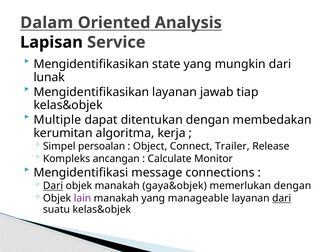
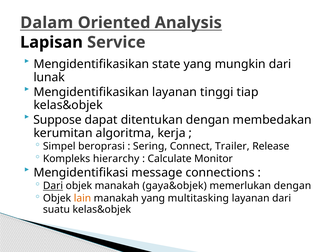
jawab: jawab -> tinggi (217, 92)
Multiple: Multiple -> Suppose (58, 120)
persoalan: persoalan -> beroprasi (102, 146)
Object: Object -> Sering (150, 146)
ancangan: ancangan -> hierarchy (116, 159)
lain colour: purple -> orange (82, 198)
manageable: manageable -> multitasking (198, 198)
dari underline: present -> none (282, 198)
